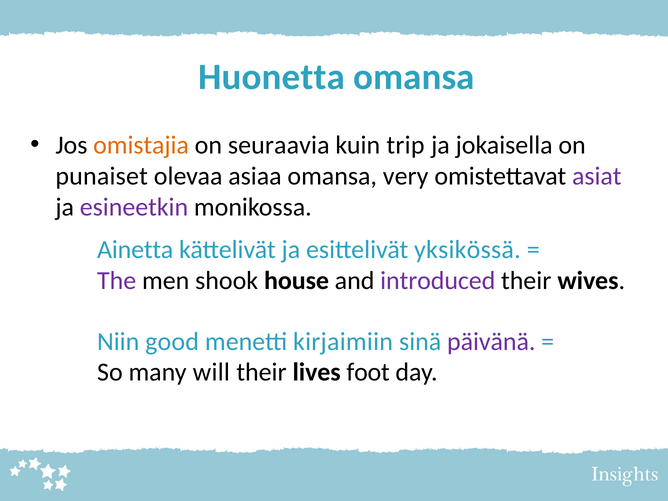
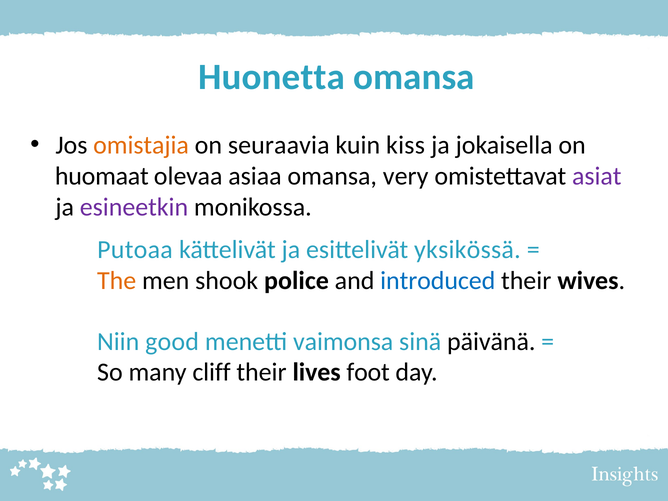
trip: trip -> kiss (406, 145)
punaiset: punaiset -> huomaat (102, 176)
Ainetta: Ainetta -> Putoaa (135, 250)
The colour: purple -> orange (117, 280)
house: house -> police (296, 280)
introduced colour: purple -> blue (438, 280)
kirjaimiin: kirjaimiin -> vaimonsa (343, 341)
päivänä colour: purple -> black (491, 341)
will: will -> cliff (212, 372)
